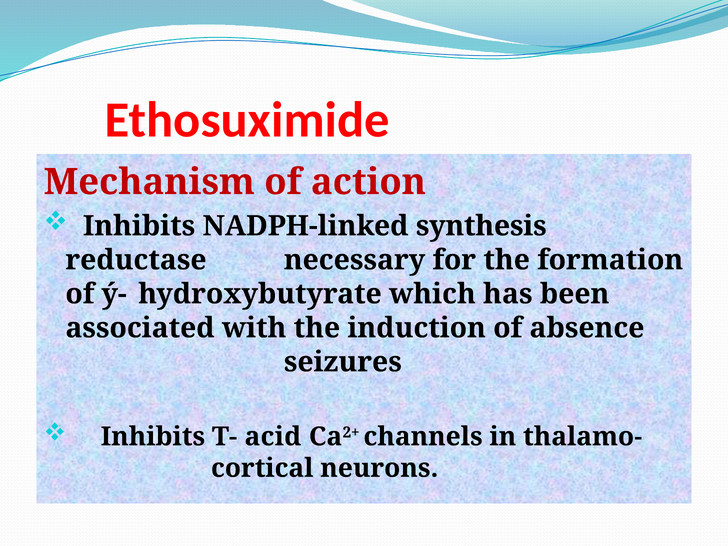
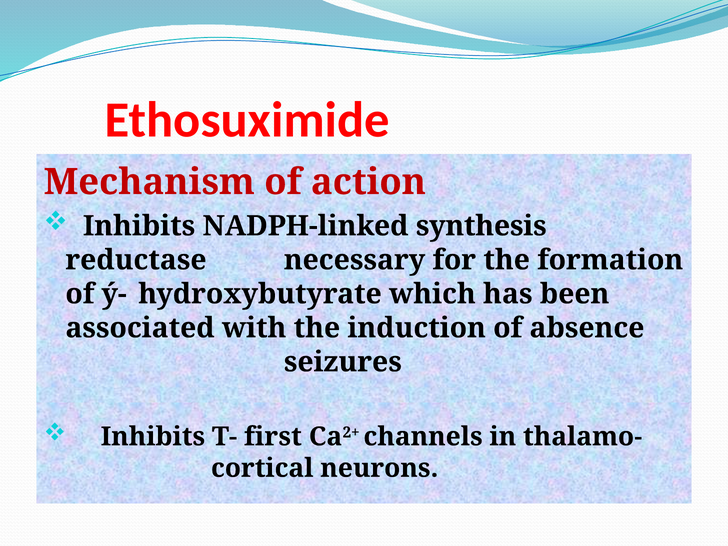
acid: acid -> first (273, 437)
